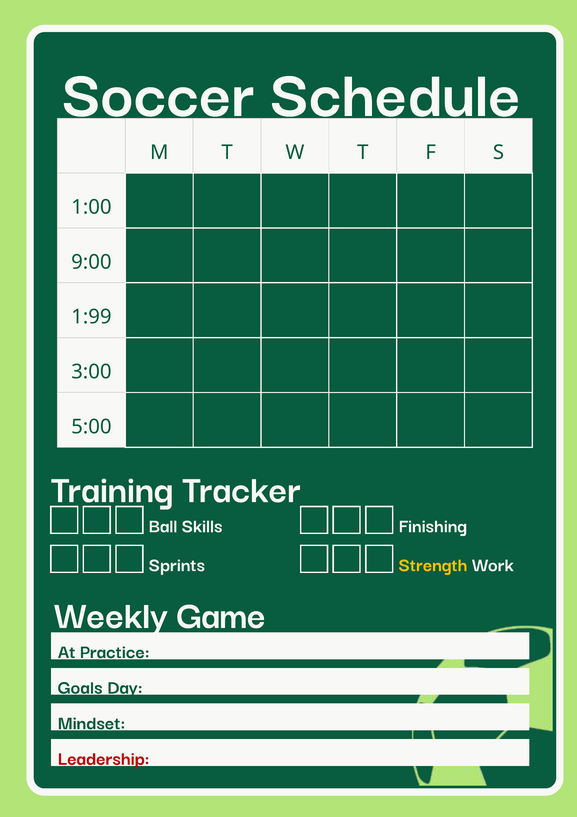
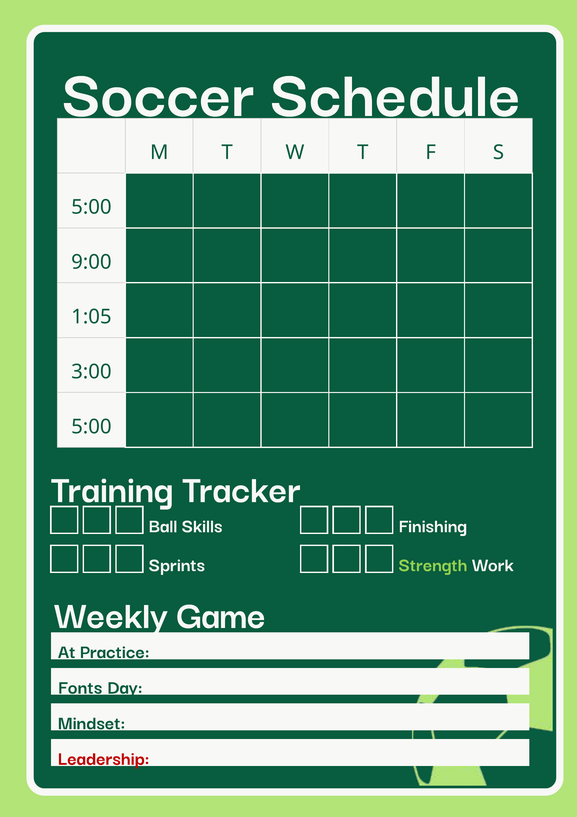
1:00: 1:00 -> 5:00 (91, 207)
1:99: 1:99 -> 1:05 (91, 317)
Strength colour: yellow -> light green (433, 564)
Goals: Goals -> Fonts (80, 687)
